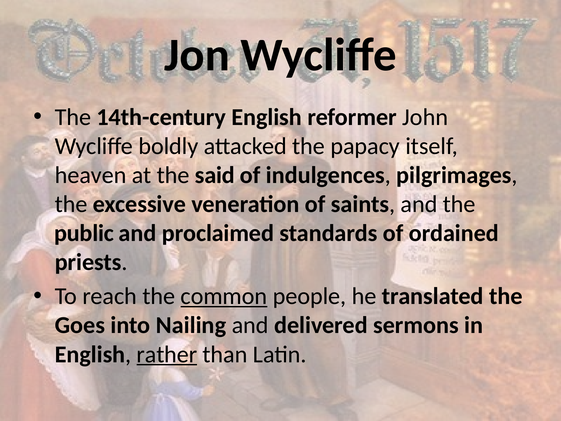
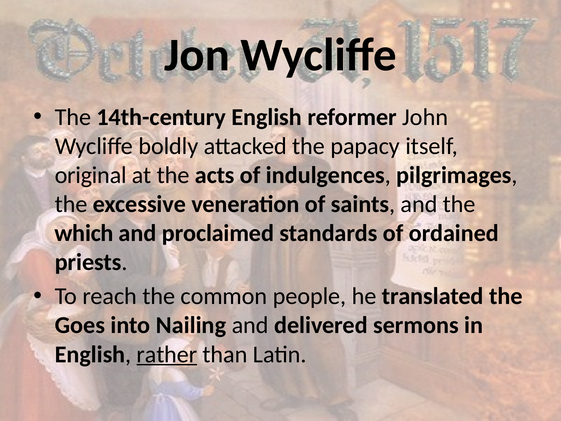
heaven: heaven -> original (91, 175)
said: said -> acts (215, 175)
public: public -> which (84, 233)
common underline: present -> none (224, 296)
